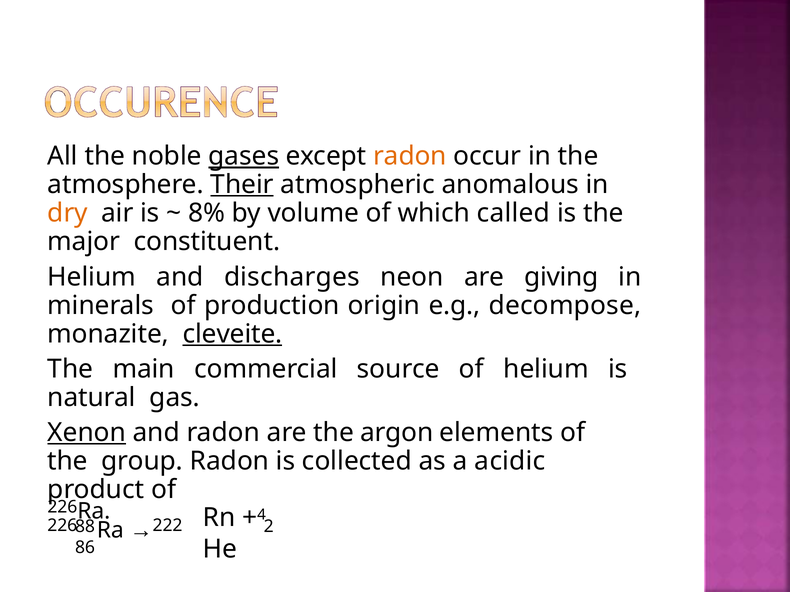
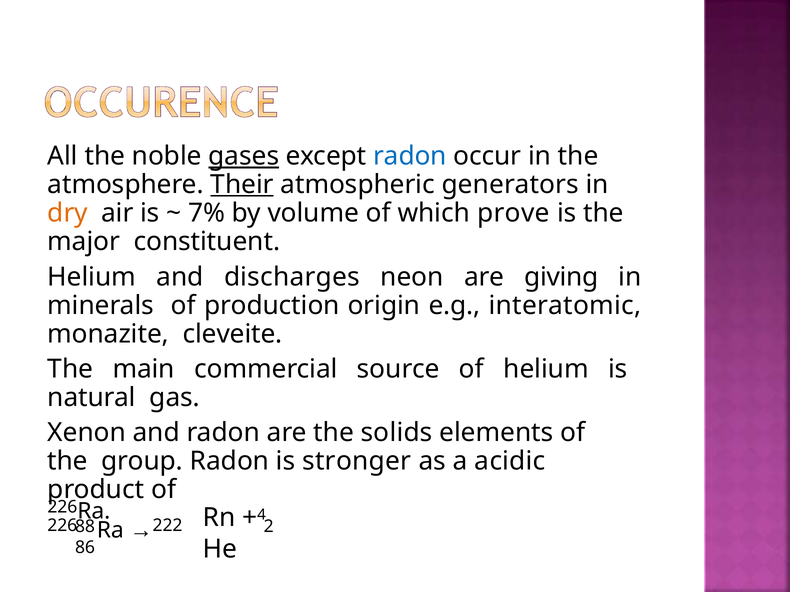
radon colour: orange -> blue (410, 156)
anomalous: anomalous -> generators (510, 185)
8%: 8% -> 7% (207, 213)
called: called -> prove (513, 213)
decompose: decompose -> interatomic (565, 306)
cleveite underline: present -> none (232, 334)
Xenon underline: present -> none (87, 433)
argon: argon -> solids (397, 433)
collected: collected -> stronger (357, 461)
